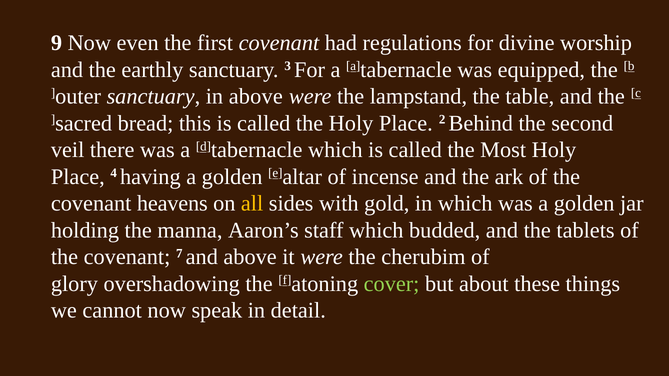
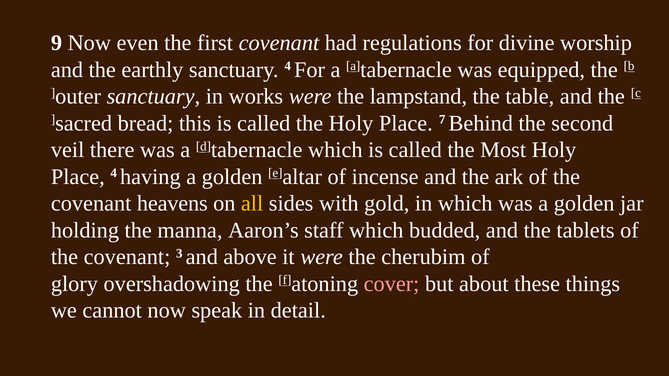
sanctuary 3: 3 -> 4 (288, 66)
in above: above -> works (256, 97)
2: 2 -> 7 (442, 120)
7: 7 -> 3 (179, 254)
cover colour: light green -> pink (392, 284)
